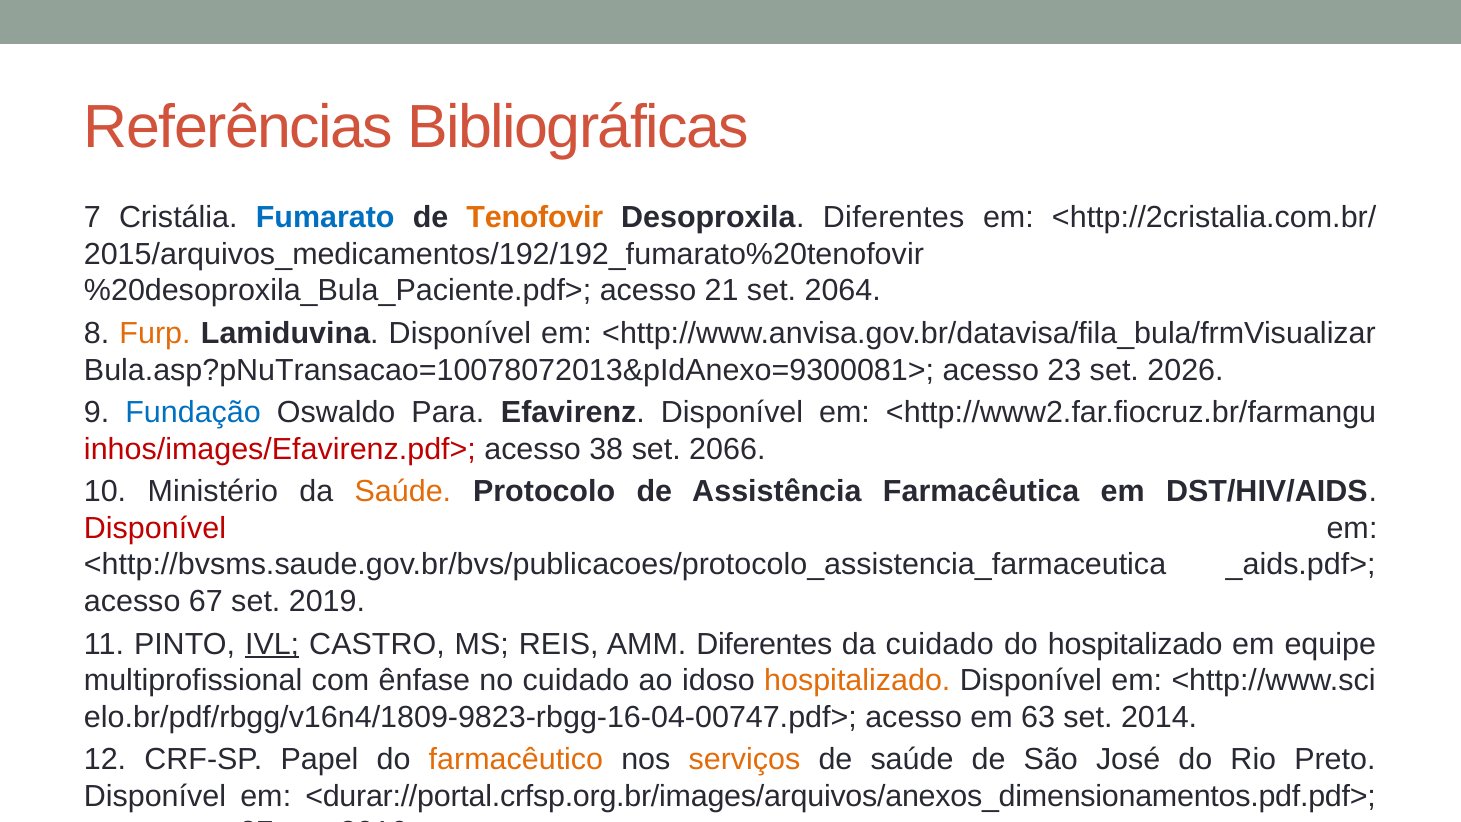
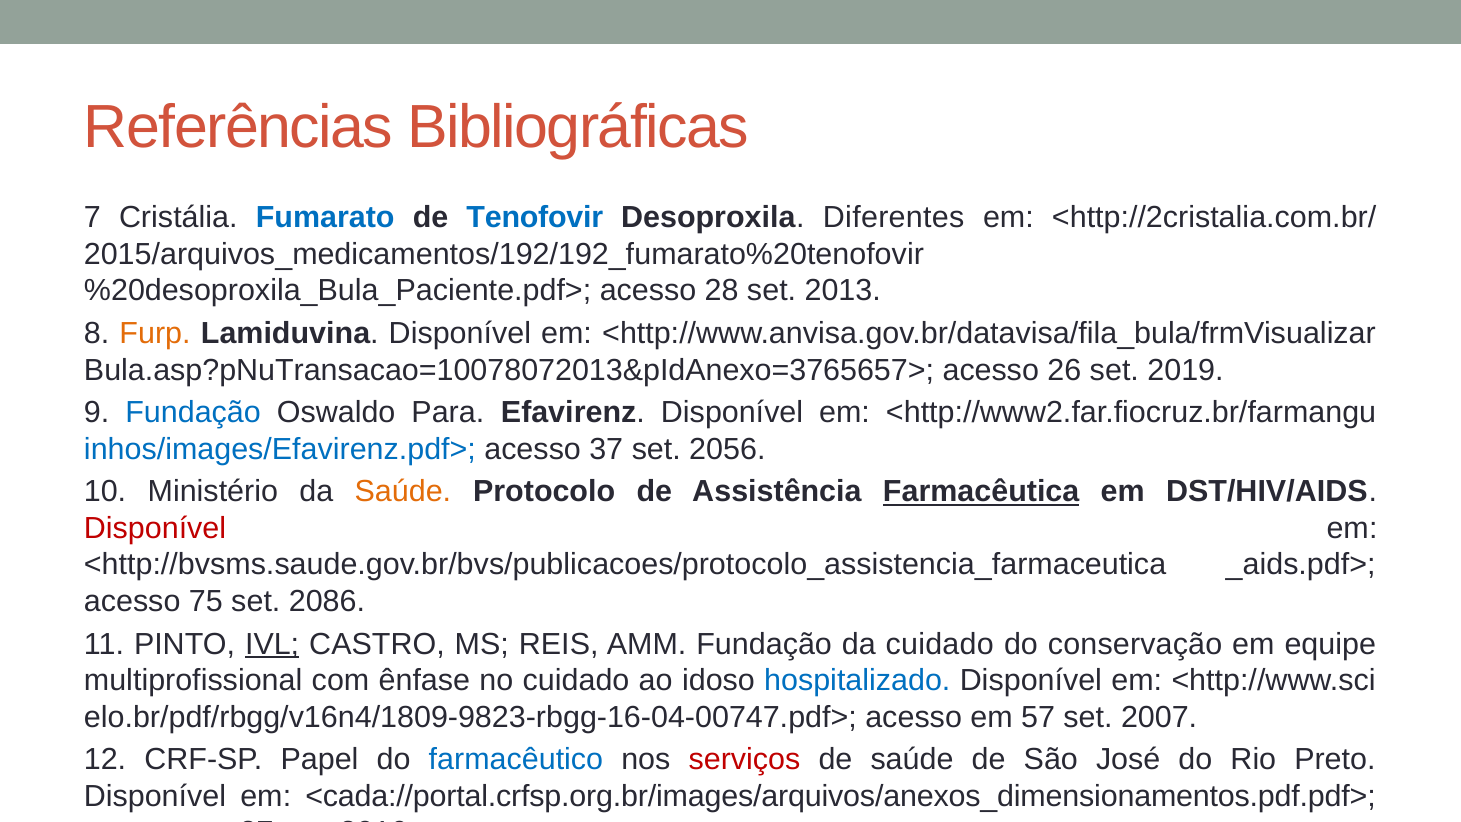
Tenofovir colour: orange -> blue (535, 218)
21: 21 -> 28 (722, 291)
2064: 2064 -> 2013 (843, 291)
Bula.asp?pNuTransacao=10078072013&pIdAnexo=9300081>: Bula.asp?pNuTransacao=10078072013&pIdAnexo=9300081> -> Bula.asp?pNuTransacao=10078072013&pIdAnexo=3765657> (509, 370)
23: 23 -> 26 (1064, 370)
2026: 2026 -> 2019 (1185, 370)
inhos/images/Efavirenz.pdf> colour: red -> blue (280, 449)
38: 38 -> 37 (606, 449)
2066: 2066 -> 2056 (727, 449)
Farmacêutica underline: none -> present (981, 492)
67: 67 -> 75 (206, 601)
2019: 2019 -> 2086 (327, 601)
AMM Diferentes: Diferentes -> Fundação (764, 644)
do hospitalizado: hospitalizado -> conservação (1135, 644)
hospitalizado colour: orange -> blue (857, 680)
63: 63 -> 57 (1038, 717)
2014: 2014 -> 2007 (1159, 717)
farmacêutico colour: orange -> blue (516, 760)
serviços colour: orange -> red (744, 760)
<durar://portal.crfsp.org.br/images/arquivos/anexos_dimensionamentos.pdf.pdf>: <durar://portal.crfsp.org.br/images/arquivos/anexos_dimensionamentos.pdf.pdf> -> <cada://portal.crfsp.org.br/images/arquivos/anexos_dimensionamentos.pdf.pdf> (841, 796)
